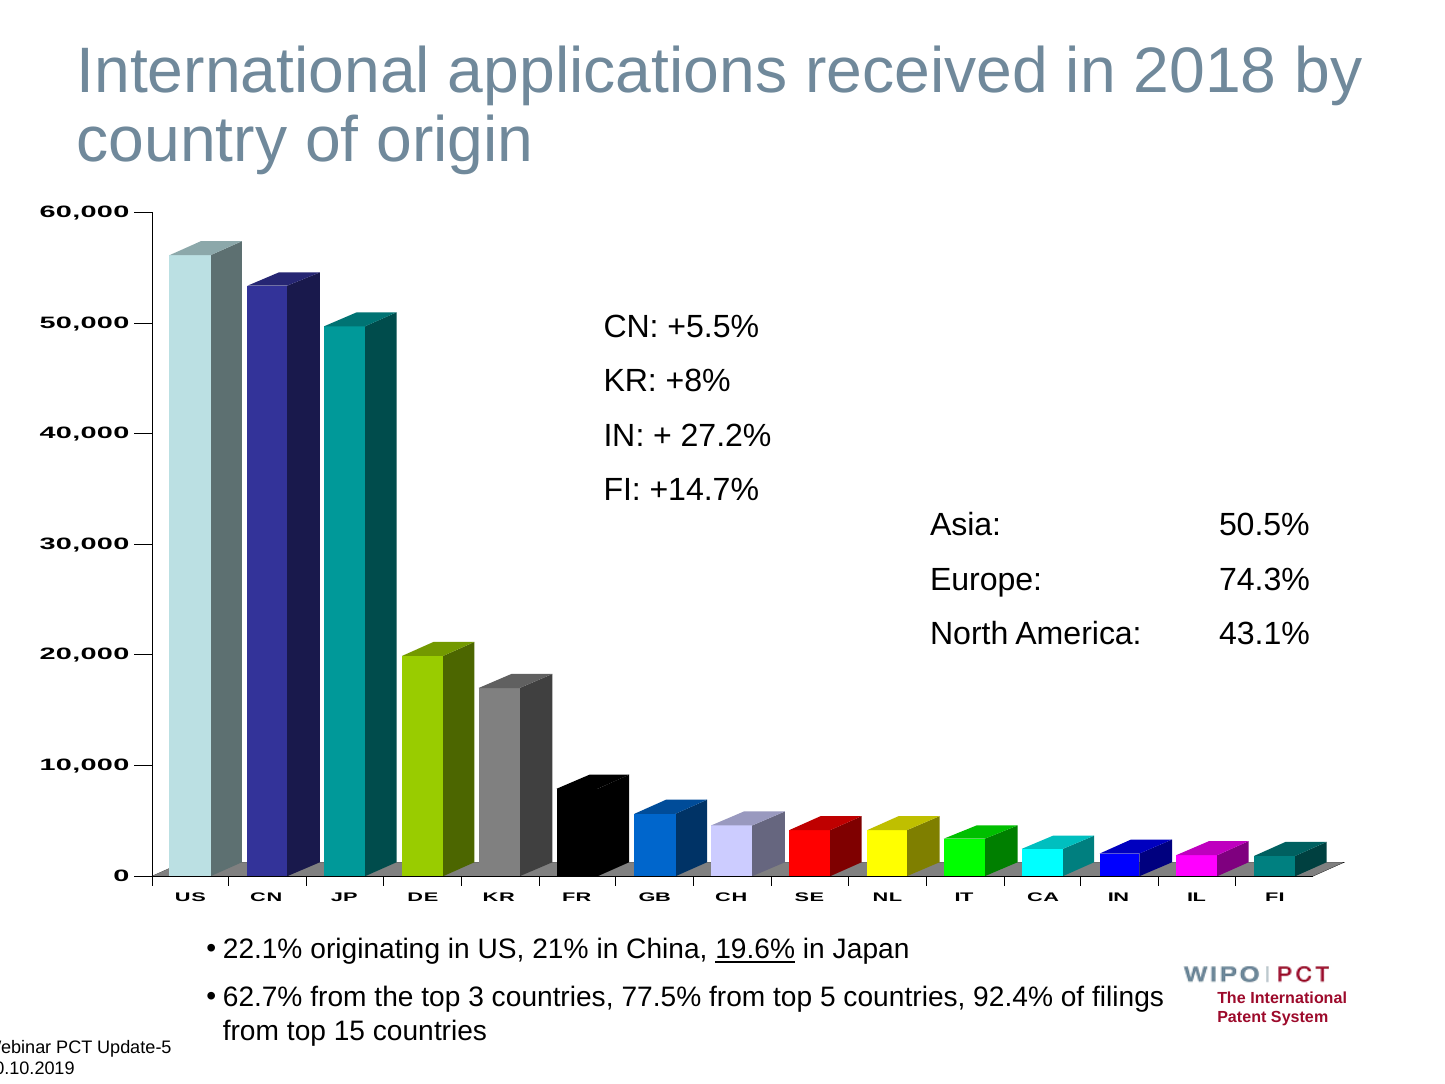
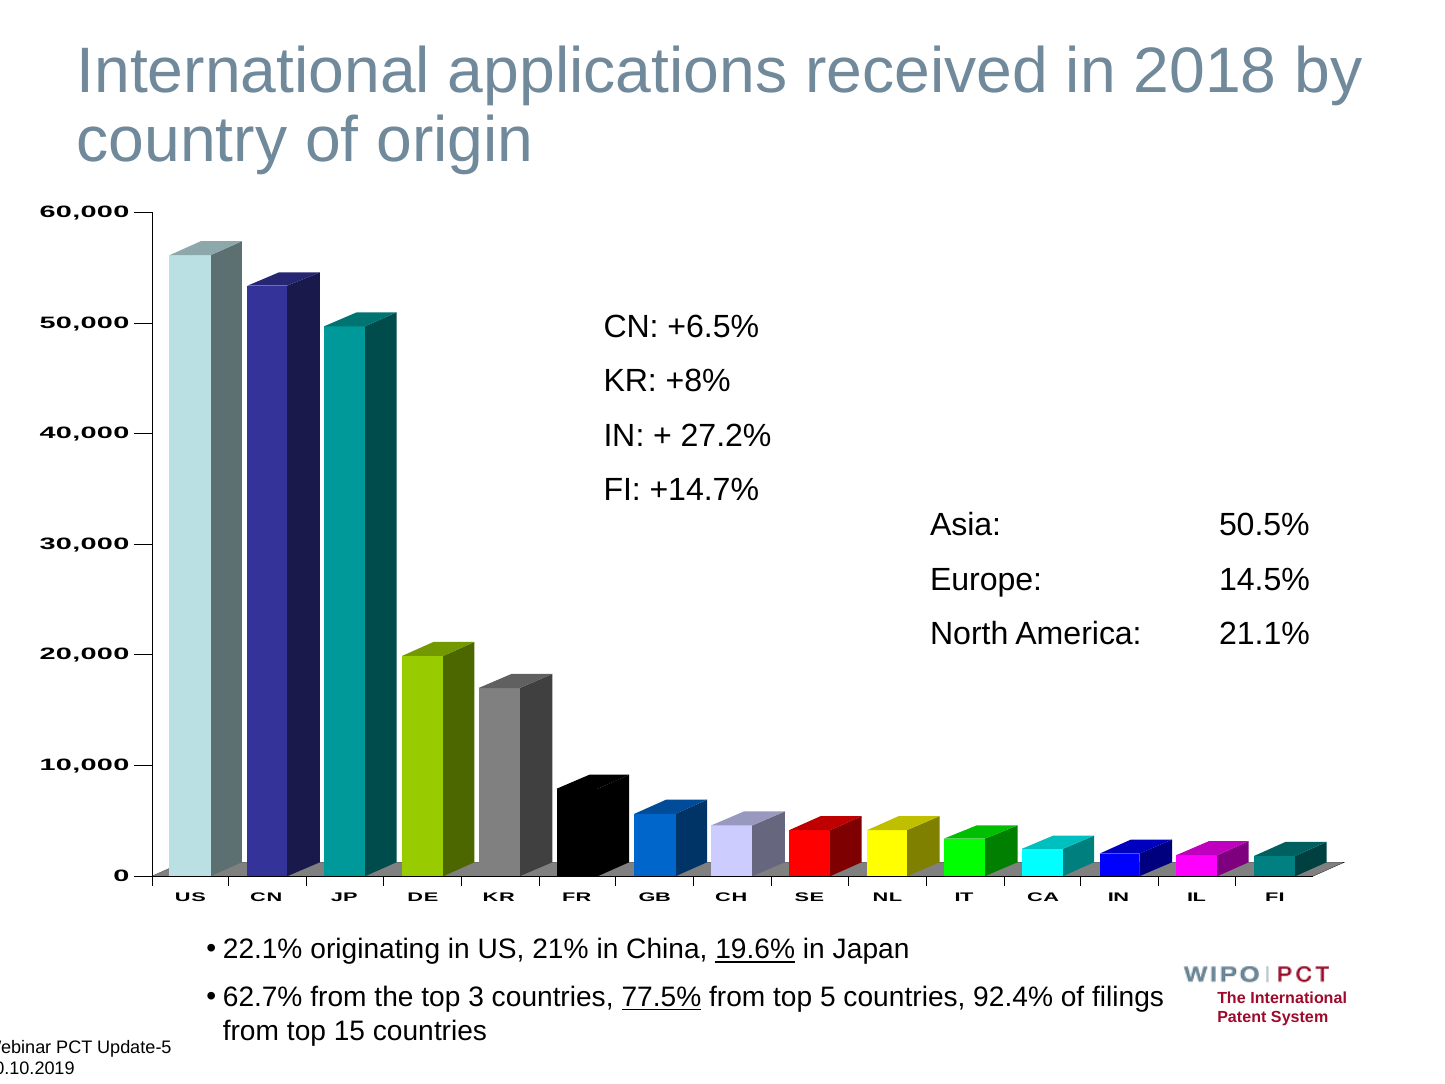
+5.5%: +5.5% -> +6.5% (713, 327)
74.3%: 74.3% -> 14.5% (1264, 579)
43.1%: 43.1% -> 21.1% (1264, 634)
77.5% underline: none -> present (661, 997)
